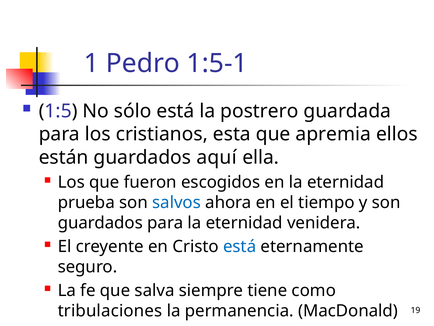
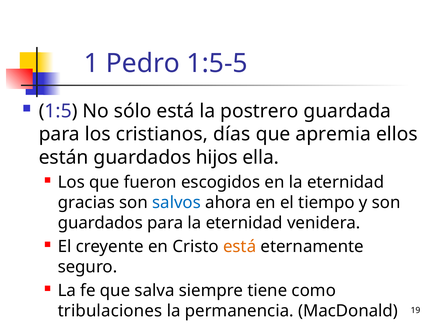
1:5-1: 1:5-1 -> 1:5-5 (217, 63)
esta: esta -> días (232, 134)
aquí: aquí -> hijos (217, 157)
prueba: prueba -> gracias (86, 202)
está colour: blue -> orange (240, 246)
